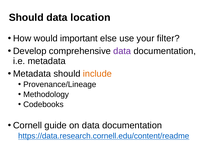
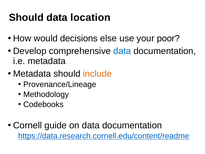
important: important -> decisions (79, 38)
filter: filter -> poor (168, 38)
data colour: purple -> blue (122, 51)
